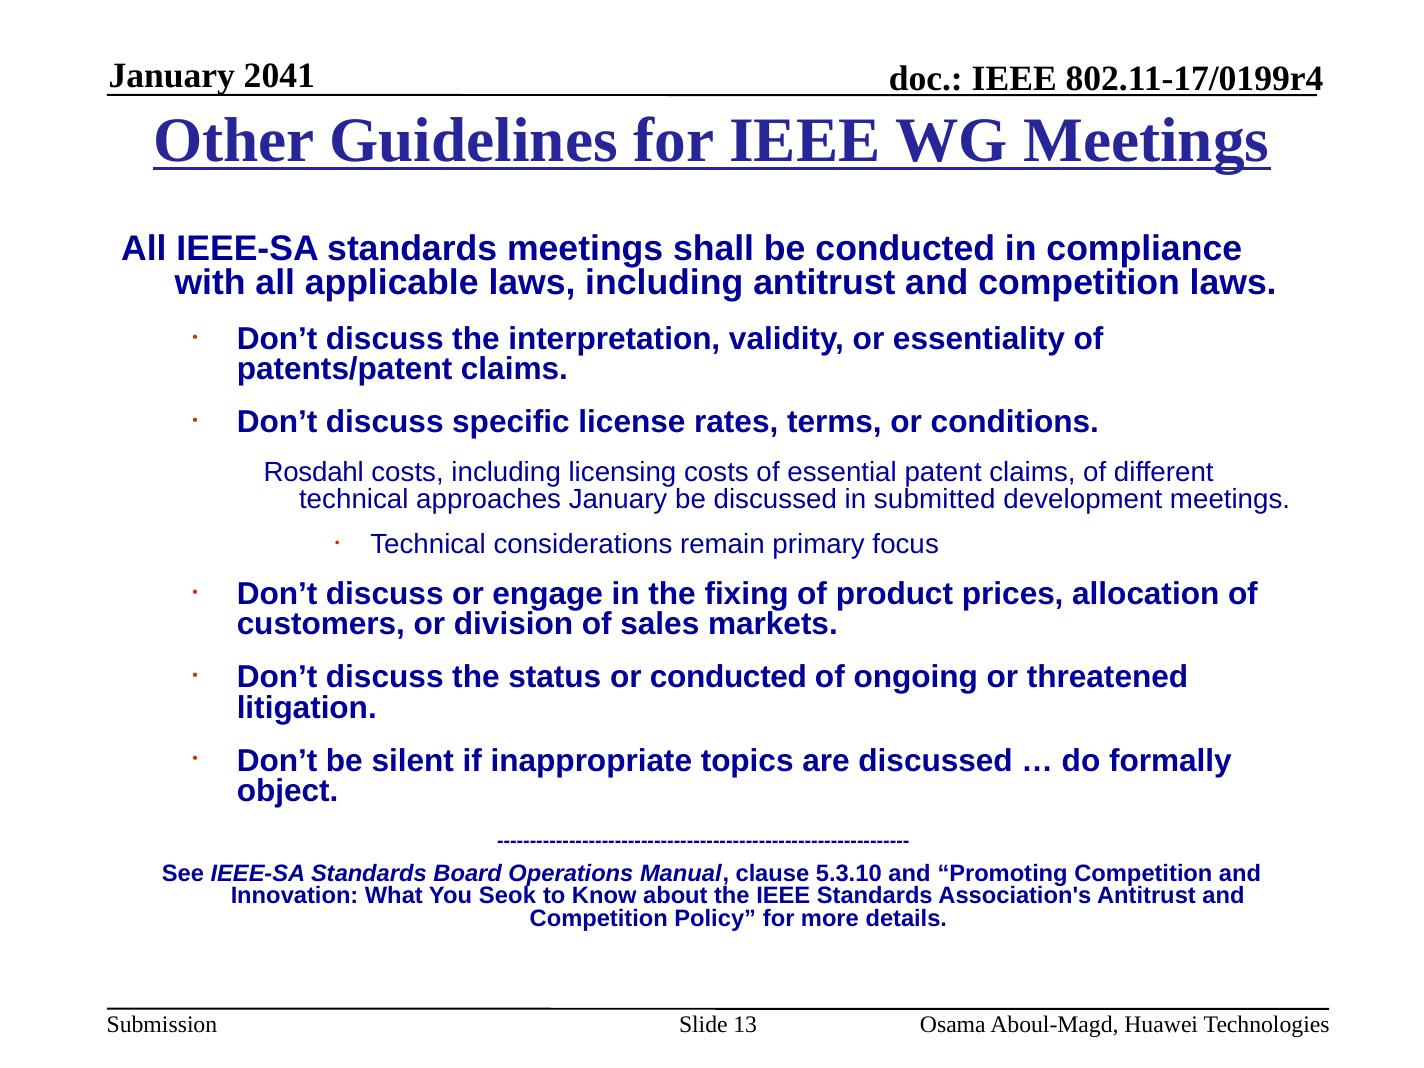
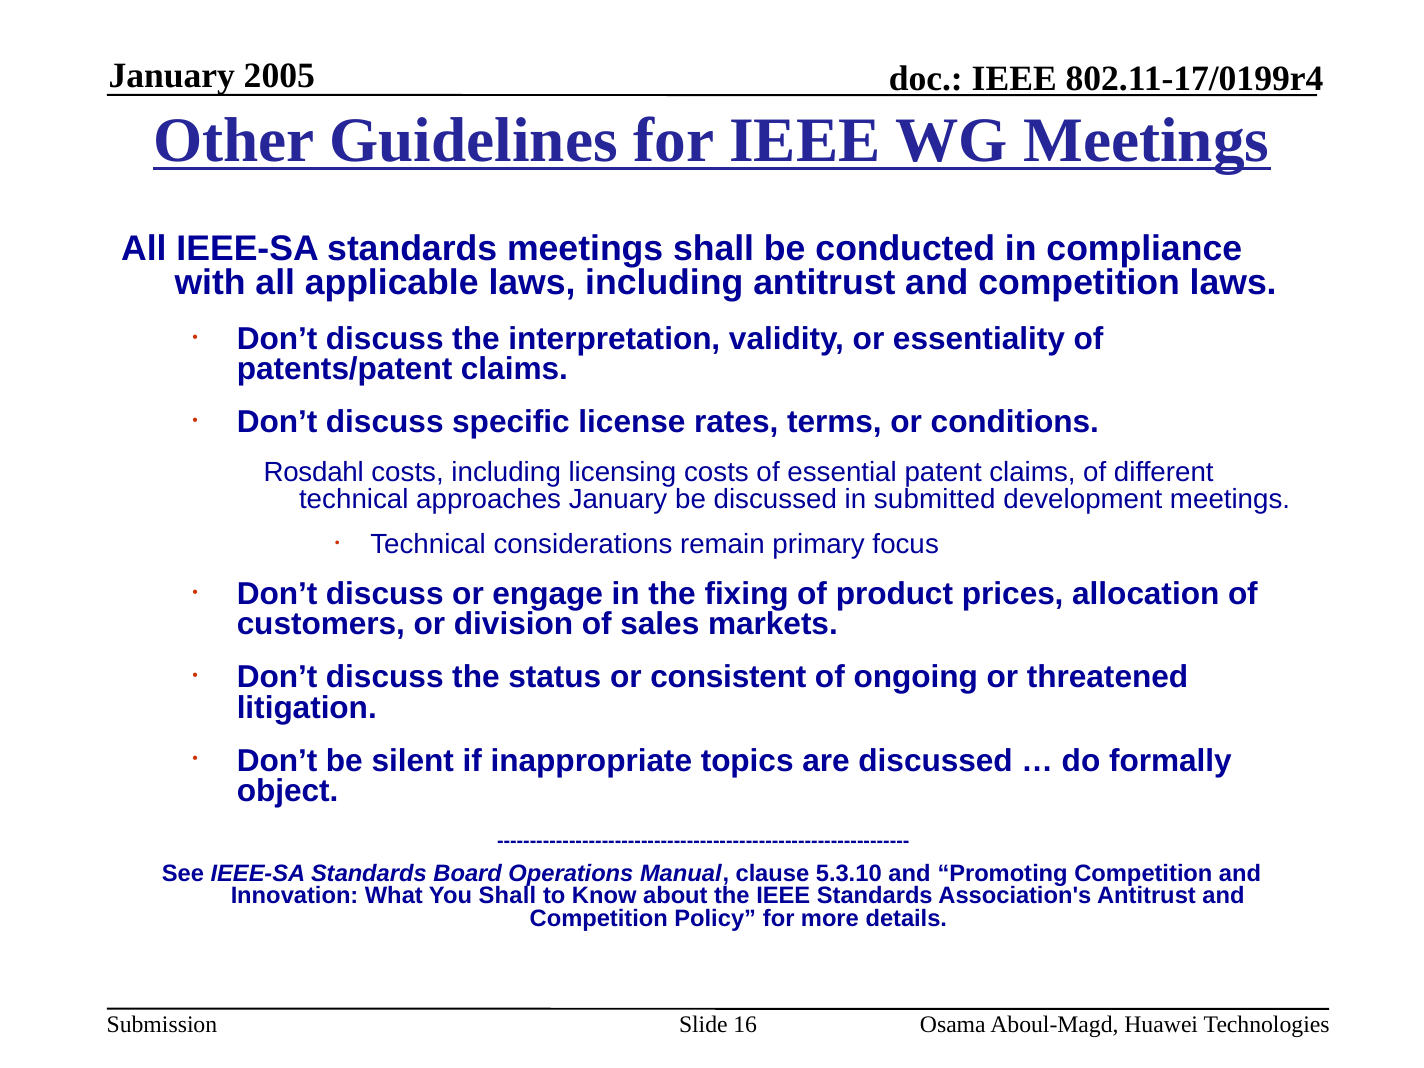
2041: 2041 -> 2005 (279, 75)
or conducted: conducted -> consistent (728, 677)
You Seok: Seok -> Shall (507, 896)
13: 13 -> 16 (745, 1024)
